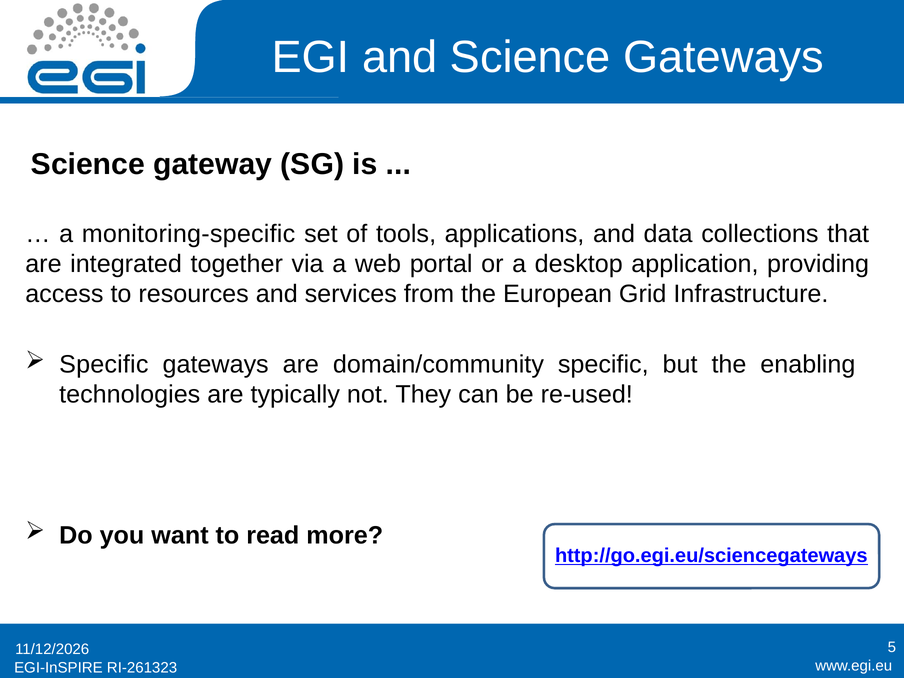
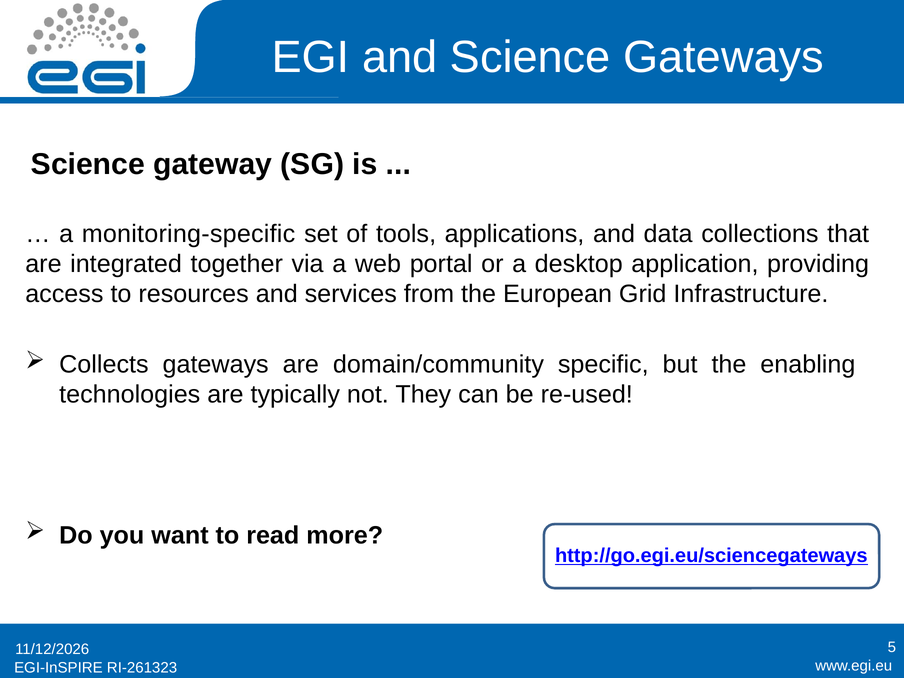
Specific: Specific -> Collects (104, 364)
